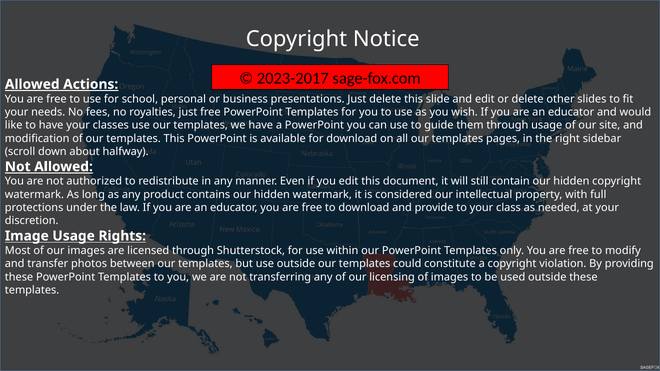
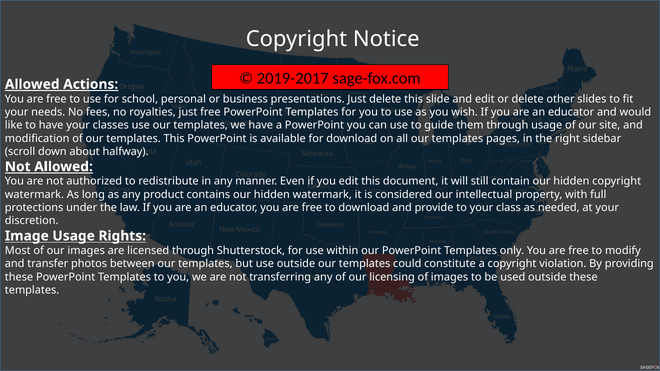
2023-2017: 2023-2017 -> 2019-2017 (293, 78)
